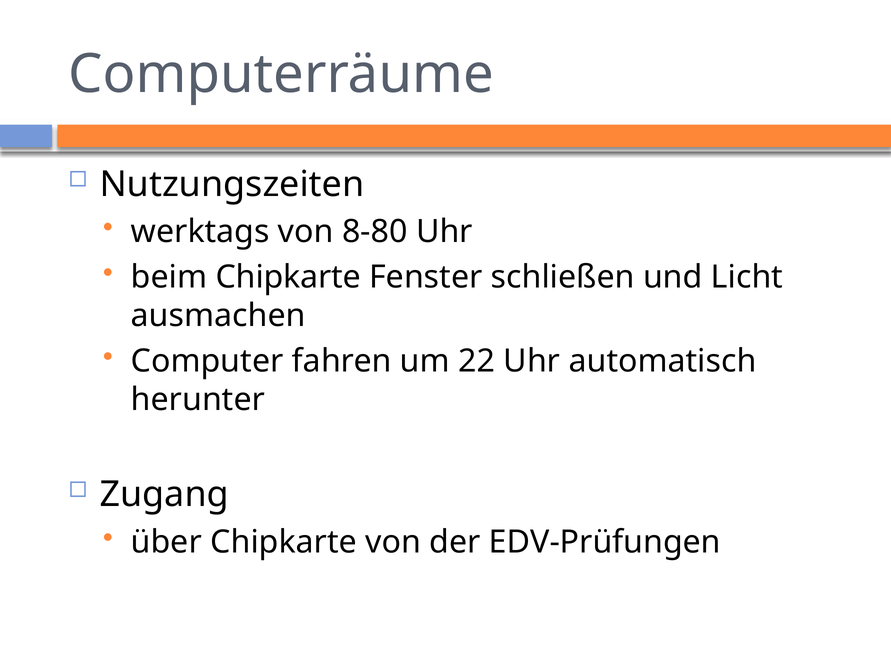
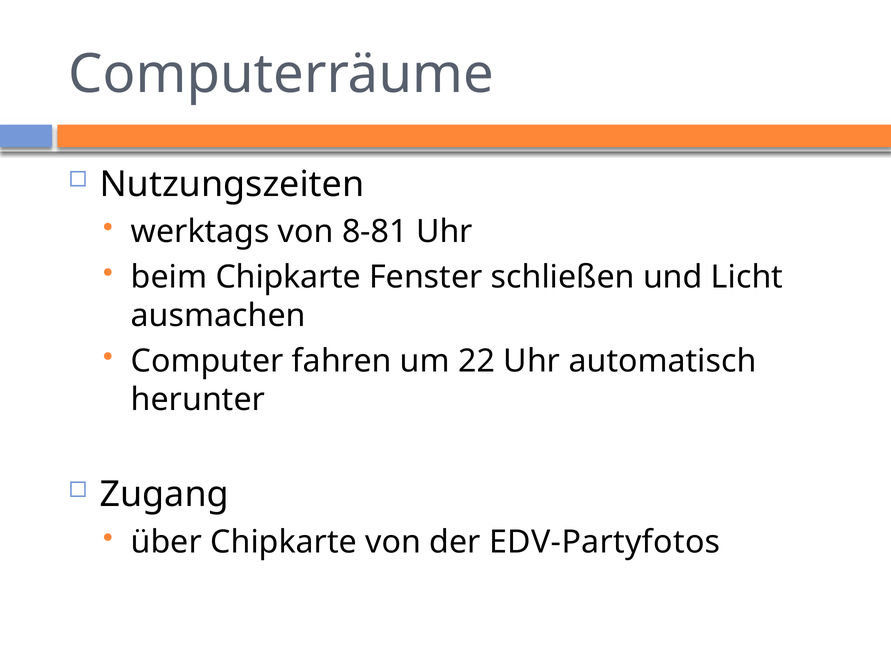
8-80: 8-80 -> 8-81 (375, 232)
EDV-Prüfungen: EDV-Prüfungen -> EDV-Partyfotos (605, 542)
